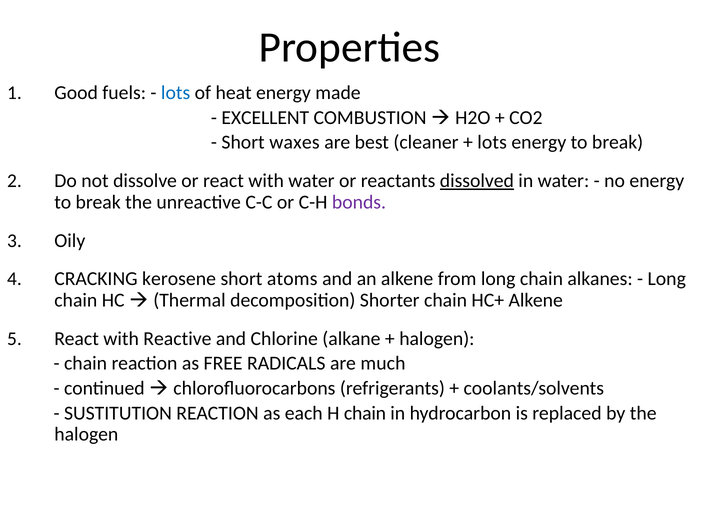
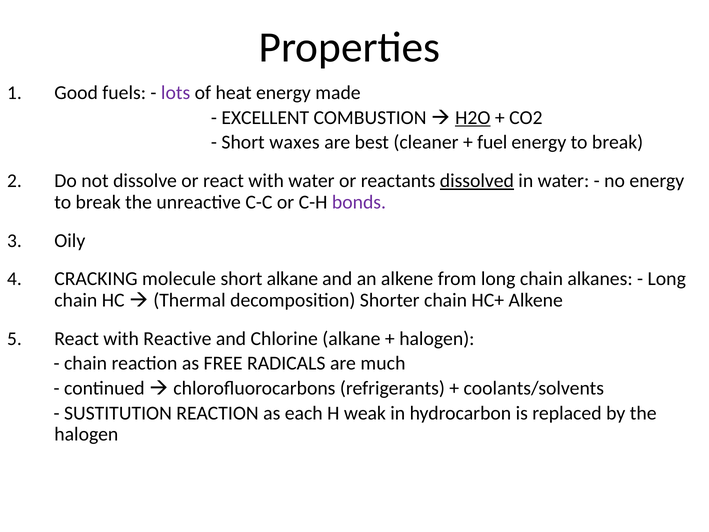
lots colour: blue -> purple (176, 93)
H2O underline: none -> present (473, 118)
lots: lots -> fuel (492, 142)
kerosene: kerosene -> molecule (179, 279)
short atoms: atoms -> alkane (292, 279)
H chain: chain -> weak (365, 413)
